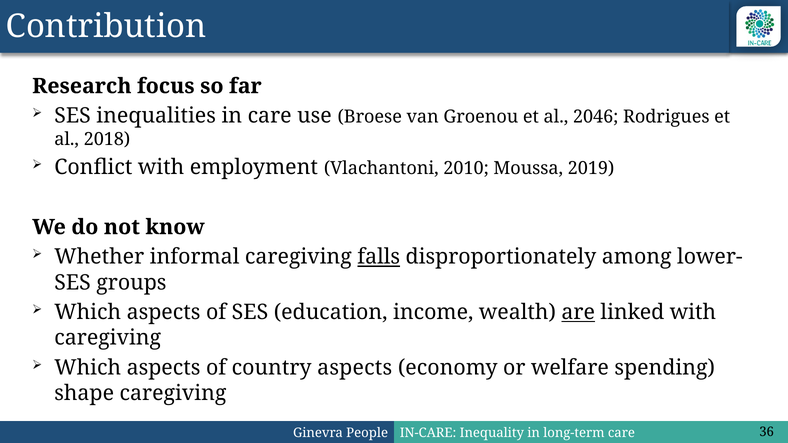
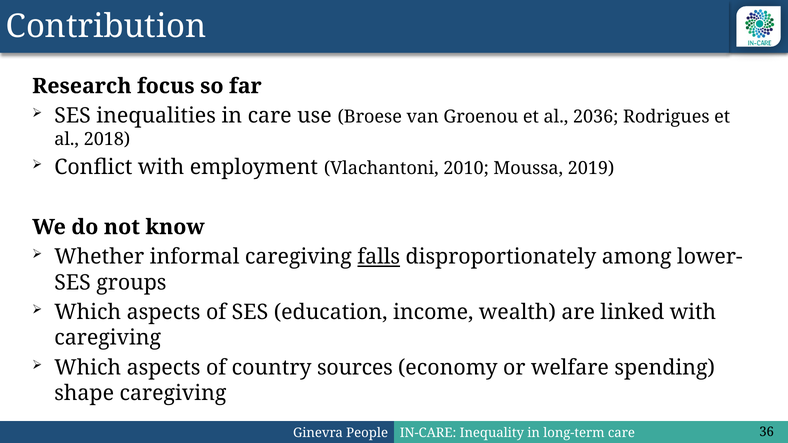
2046: 2046 -> 2036 (596, 117)
are underline: present -> none (578, 313)
country aspects: aspects -> sources (355, 368)
